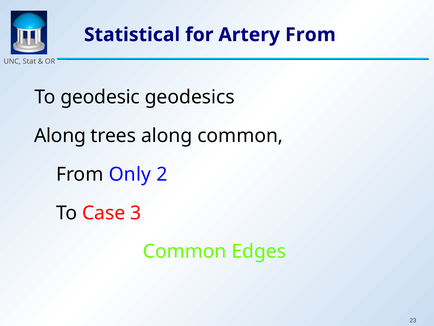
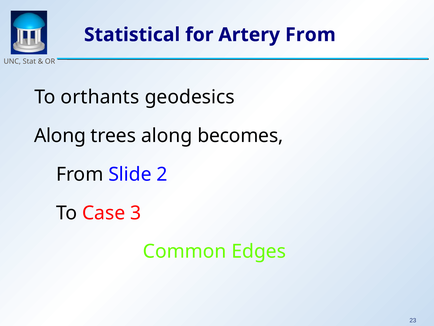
geodesic: geodesic -> orthants (100, 97)
along common: common -> becomes (240, 135)
Only: Only -> Slide (130, 174)
